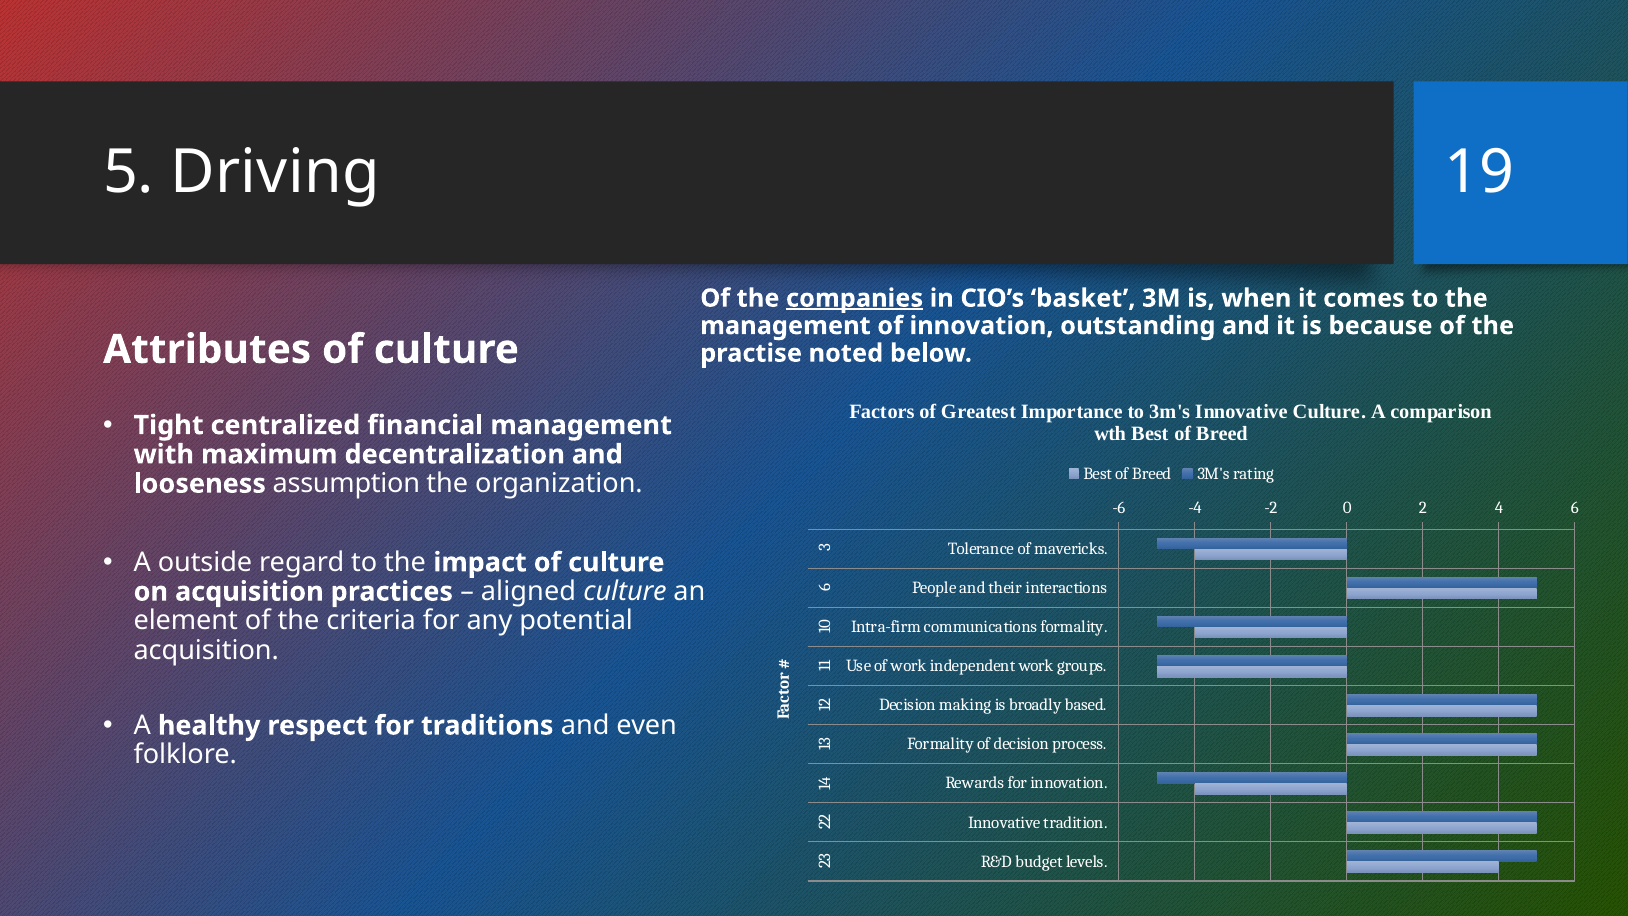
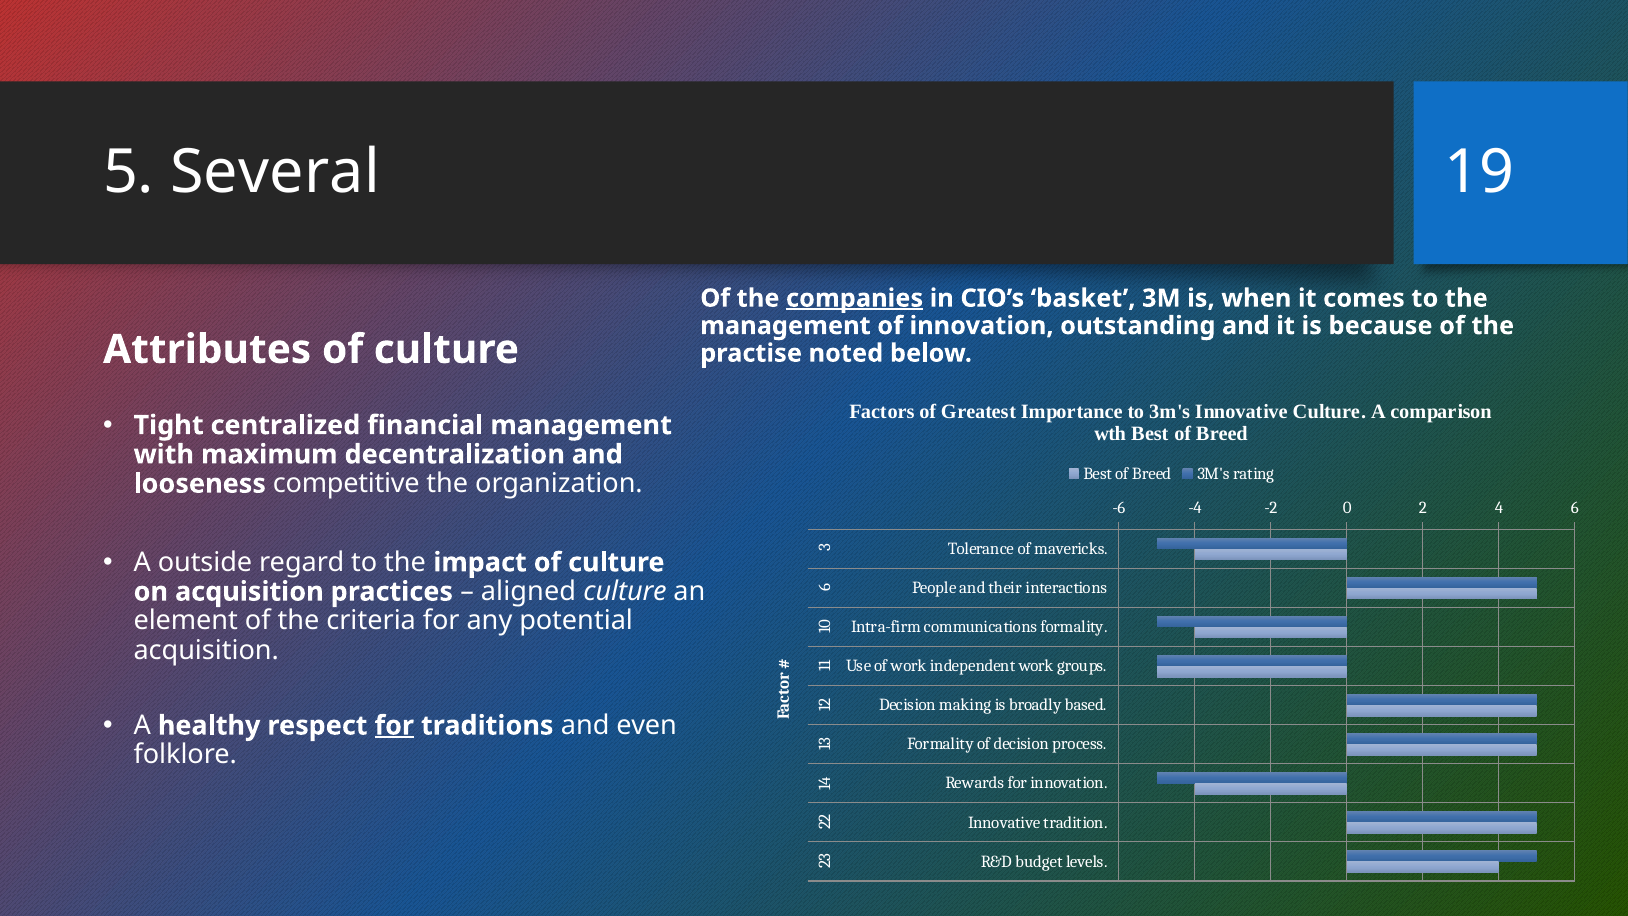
Driving: Driving -> Several (275, 172)
assumption: assumption -> competitive (346, 484)
for underline: none -> present (394, 725)
